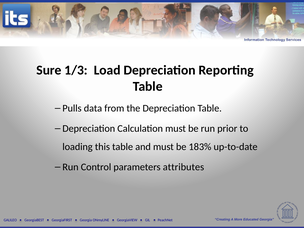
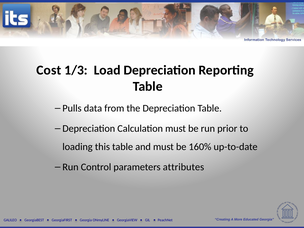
Sure: Sure -> Cost (49, 70)
183%: 183% -> 160% (200, 147)
